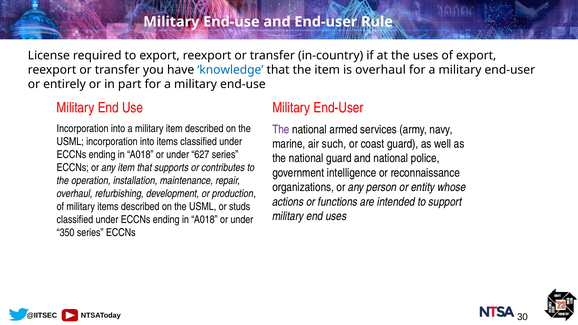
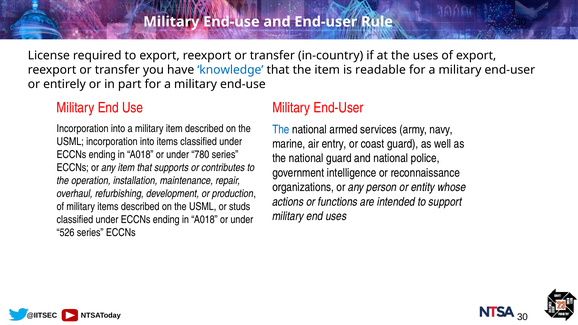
is overhaul: overhaul -> readable (380, 70)
The colour: purple -> blue (281, 129)
such: such -> entry (334, 144)
627: 627 -> 780 (200, 155)
350: 350 -> 526 (66, 233)
